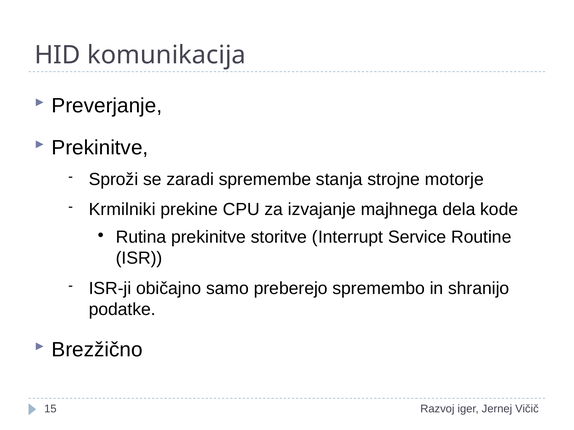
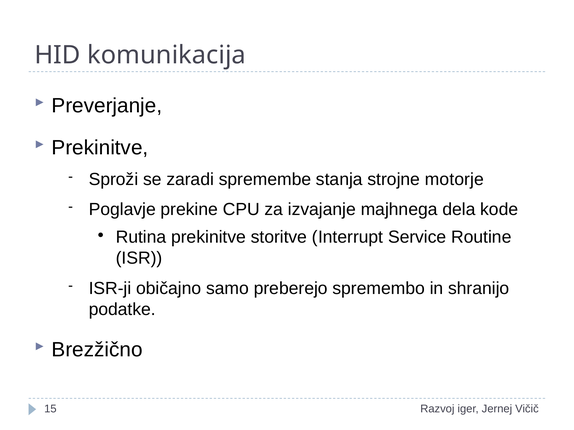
Krmilniki: Krmilniki -> Poglavje (122, 210)
